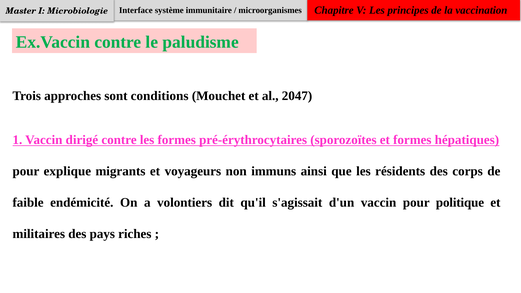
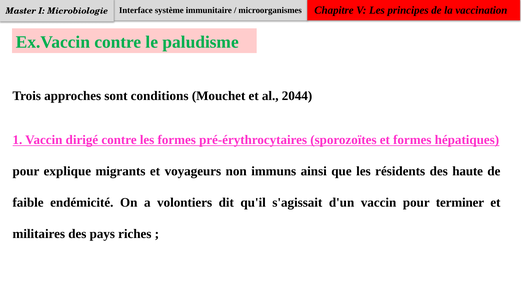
2047: 2047 -> 2044 (297, 96)
corps: corps -> haute (468, 171)
politique: politique -> terminer (460, 203)
